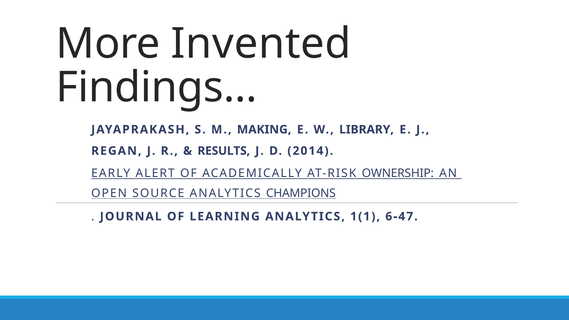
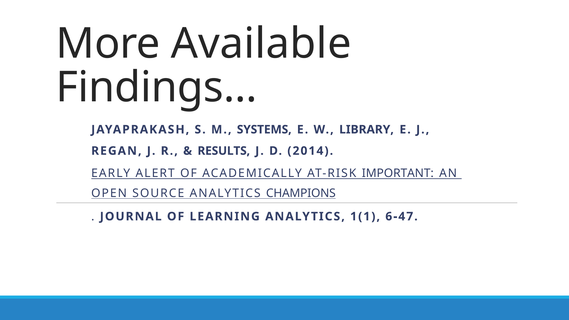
Invented: Invented -> Available (261, 44)
MAKING: MAKING -> SYSTEMS (264, 130)
OWNERSHIP: OWNERSHIP -> IMPORTANT (398, 173)
